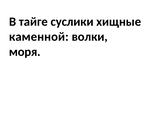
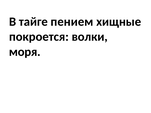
суслики: суслики -> пением (72, 22)
каменной: каменной -> покроется (39, 37)
